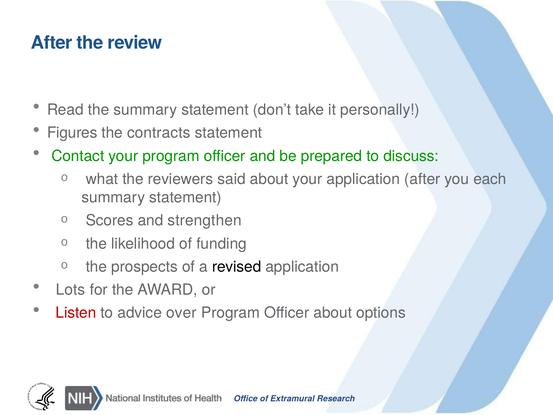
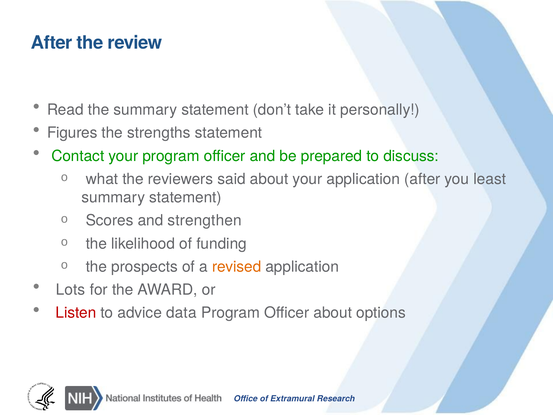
contracts: contracts -> strengths (159, 133)
each: each -> least (490, 179)
revised colour: black -> orange (237, 267)
over: over -> data (181, 313)
